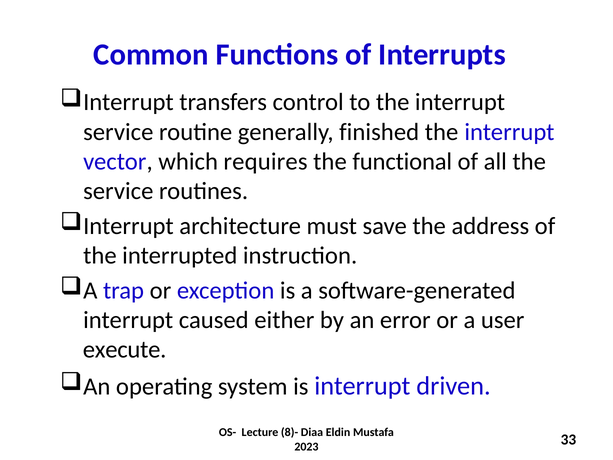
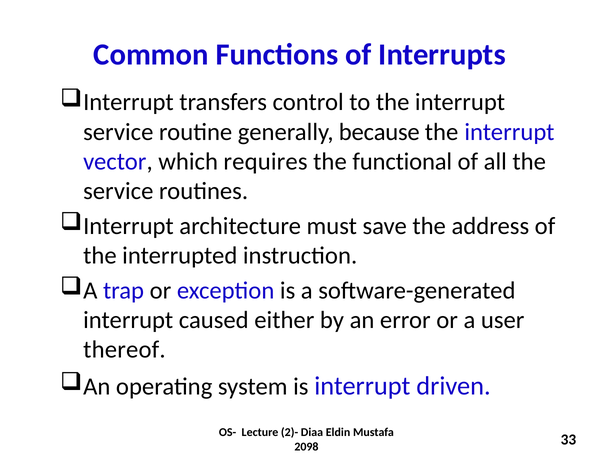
finished: finished -> because (379, 132)
execute: execute -> thereof (124, 350)
8)-: 8)- -> 2)- (290, 432)
2023: 2023 -> 2098 (306, 446)
